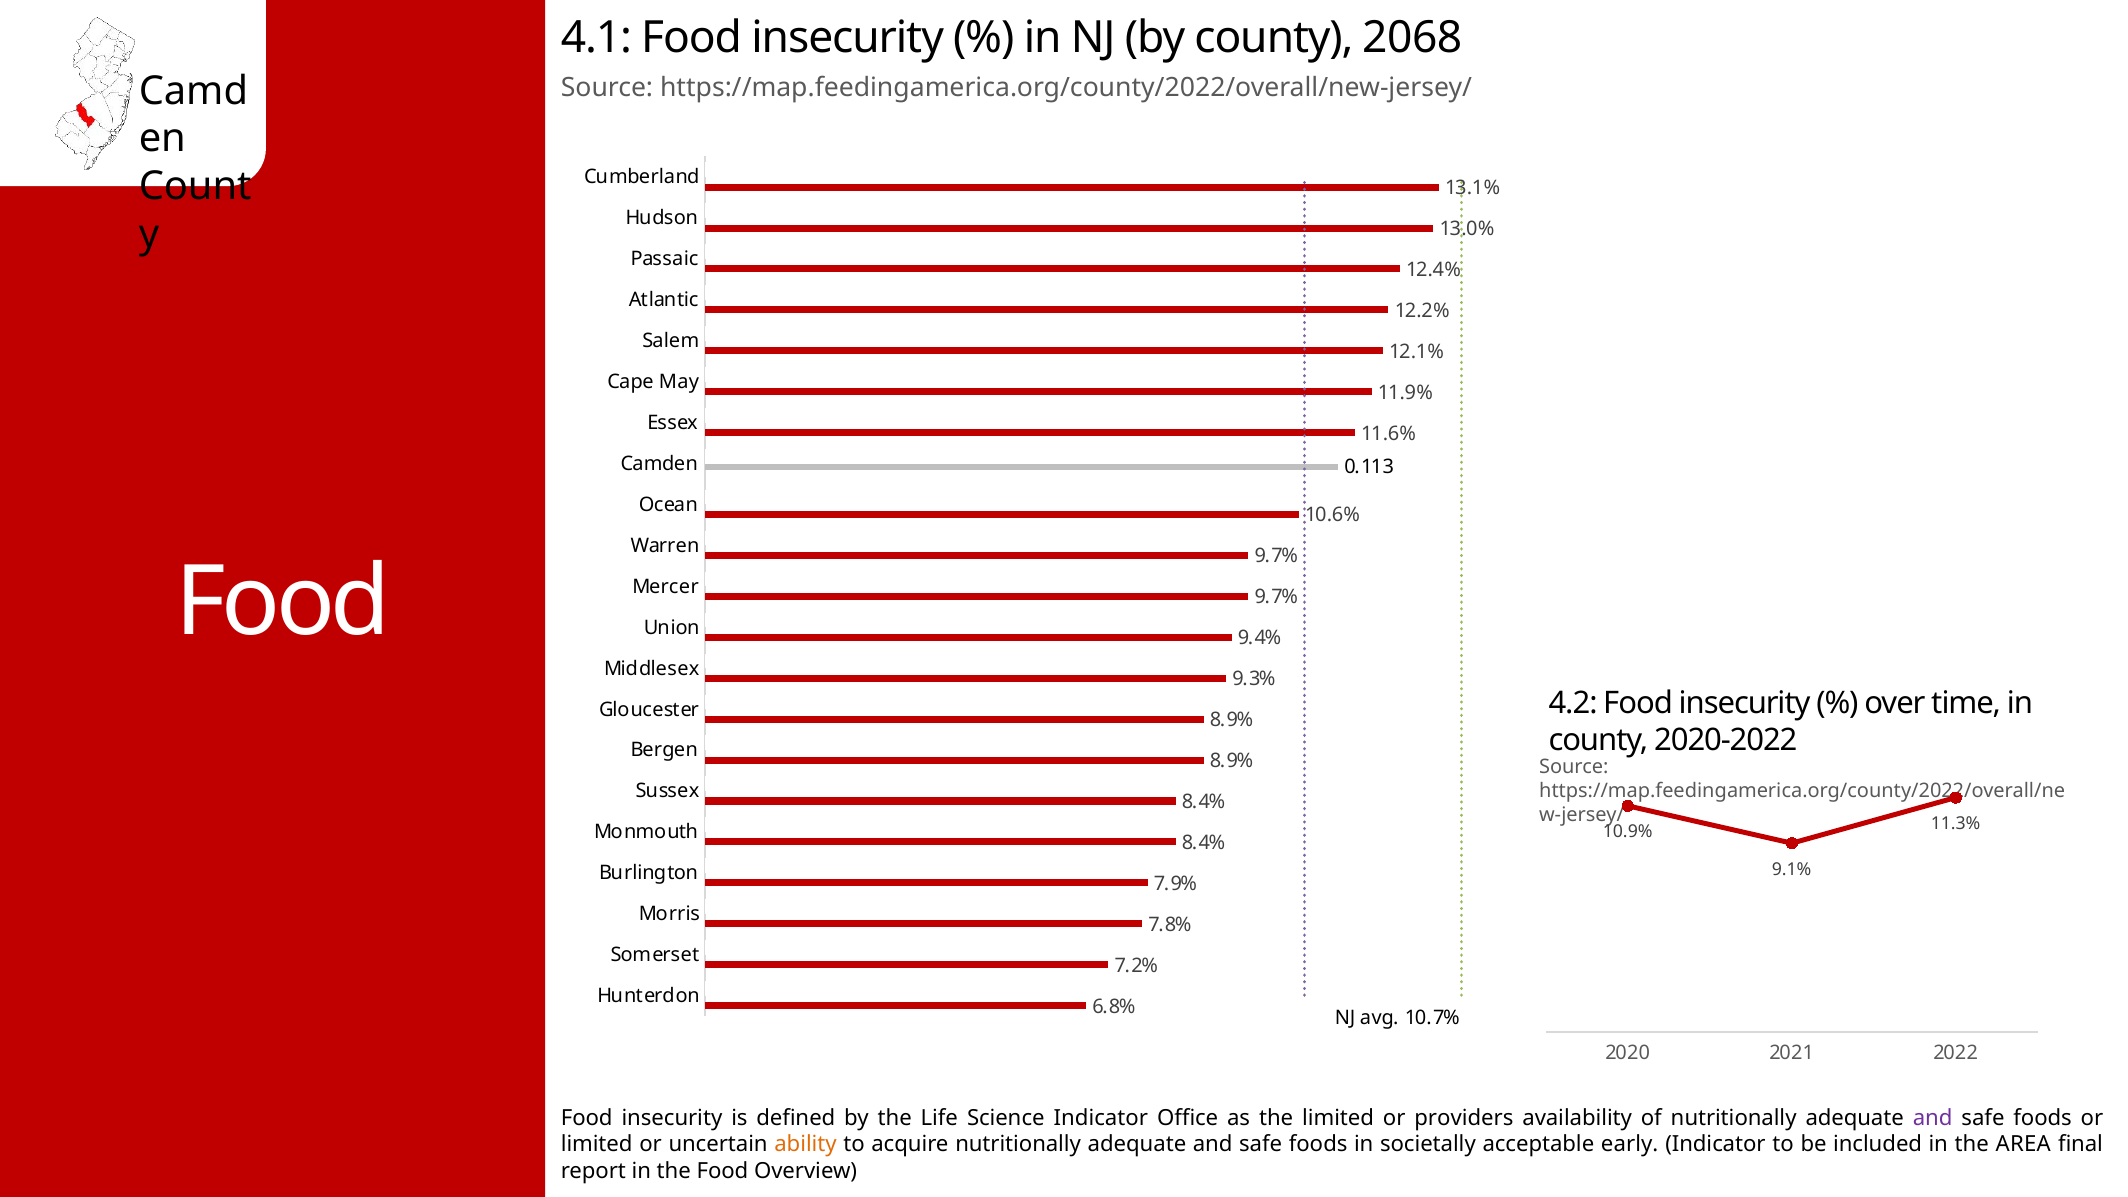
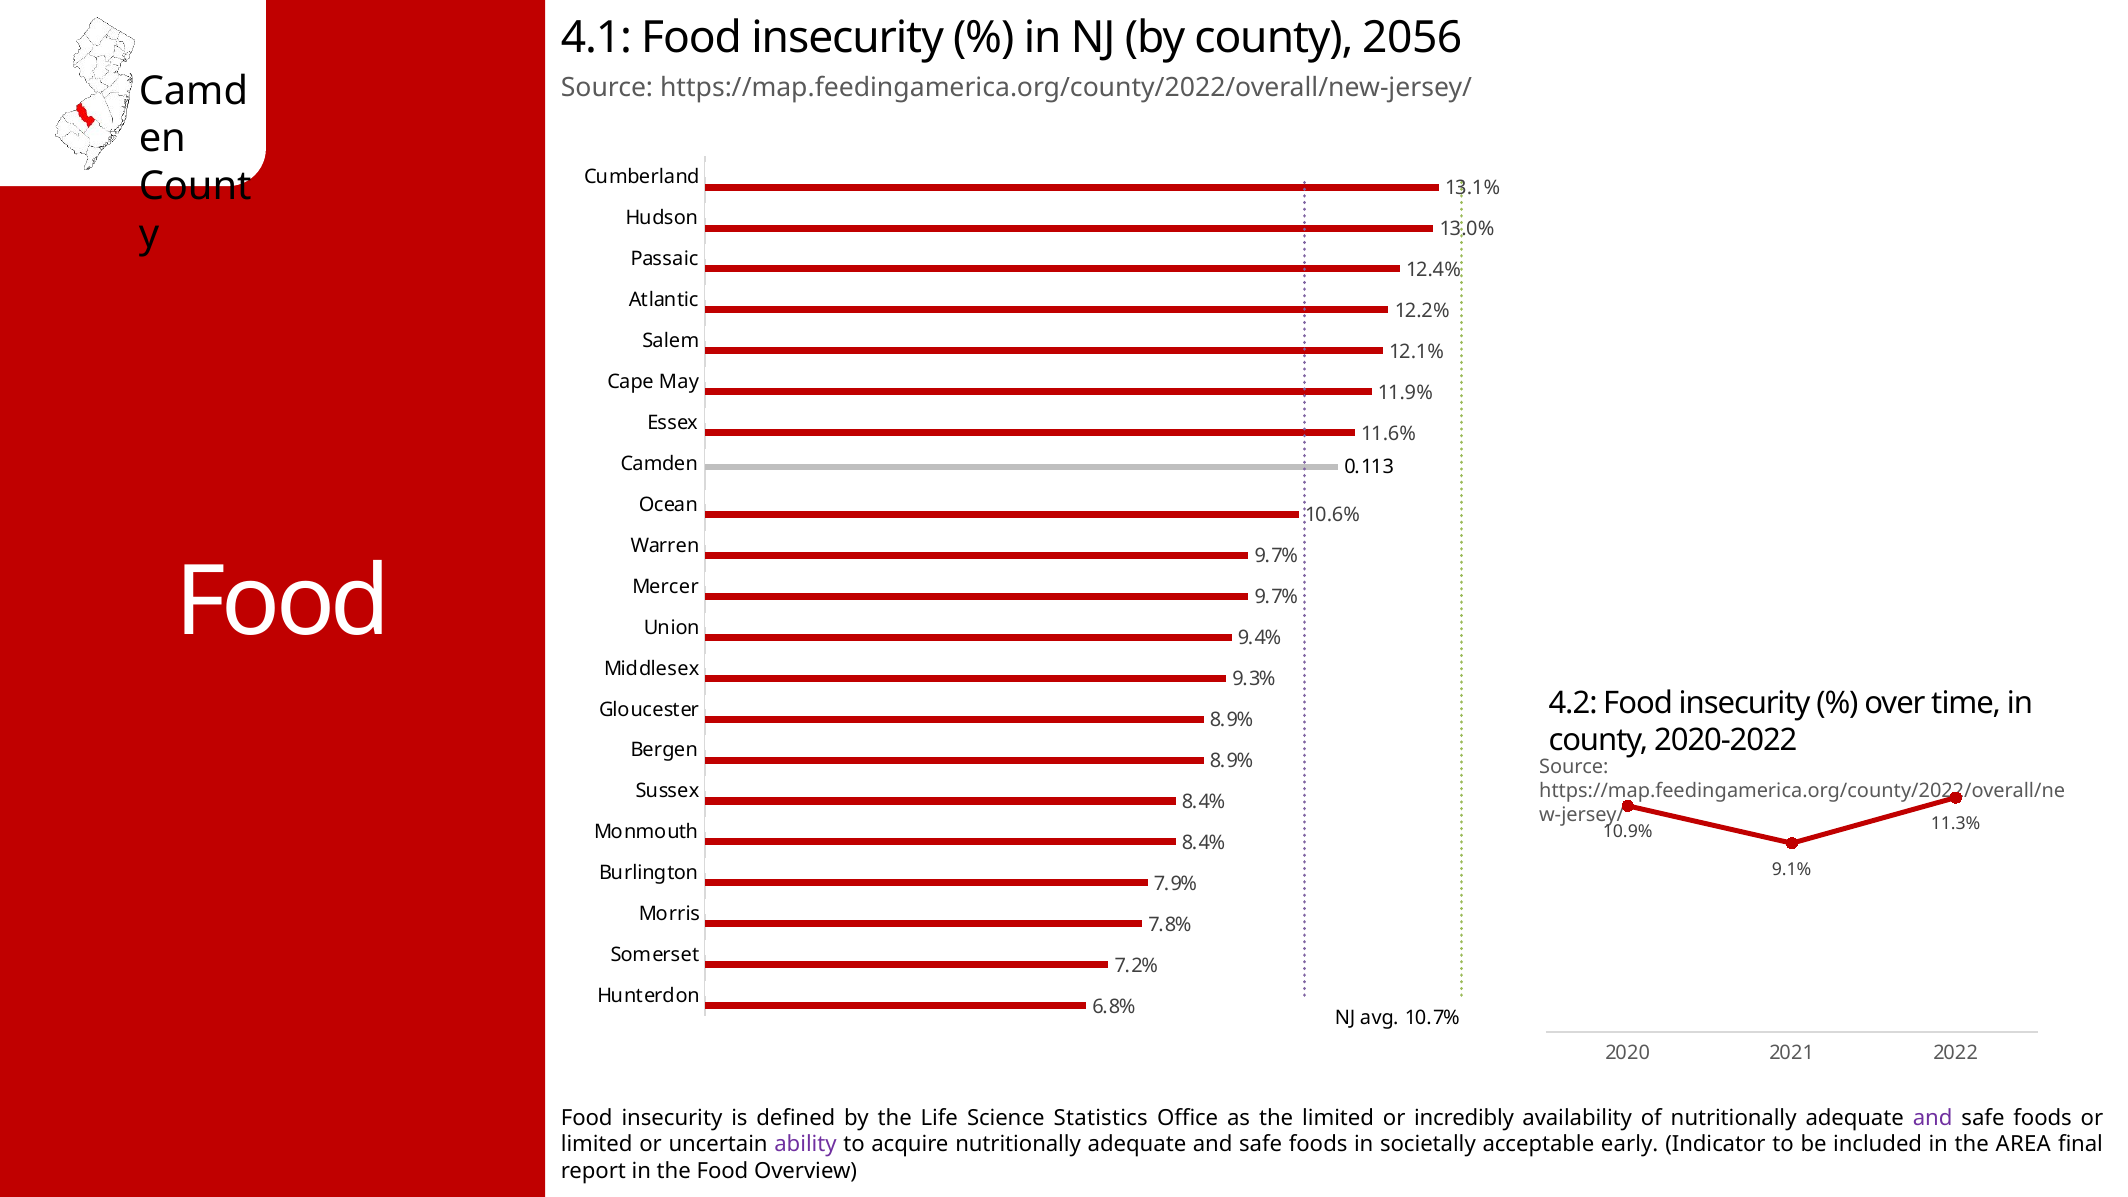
2068: 2068 -> 2056 (1412, 38)
Science Indicator: Indicator -> Statistics (1101, 1118)
providers: providers -> incredibly (1464, 1118)
ability colour: orange -> purple (805, 1144)
